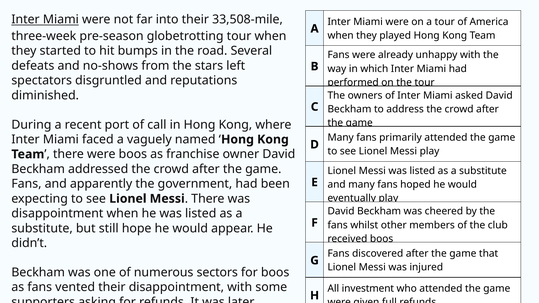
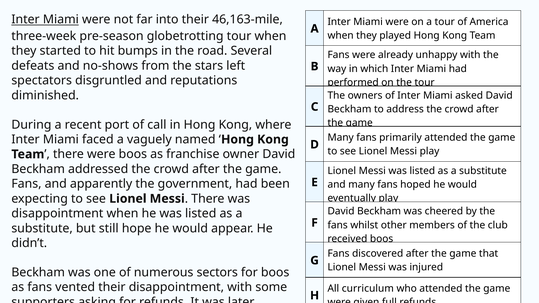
33,508-mile: 33,508-mile -> 46,163-mile (247, 19)
investment: investment -> curriculum (368, 289)
